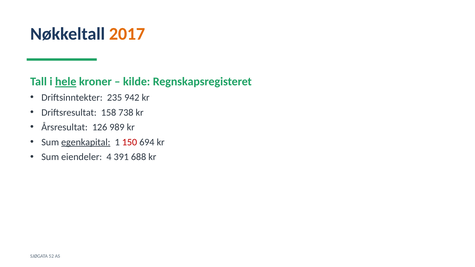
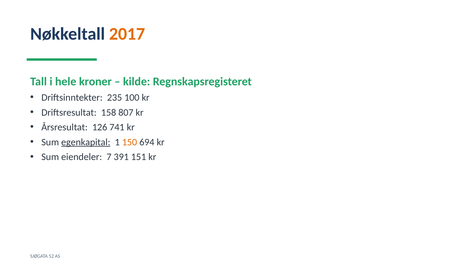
hele underline: present -> none (66, 82)
942: 942 -> 100 (132, 98)
738: 738 -> 807 (126, 113)
989: 989 -> 741 (117, 127)
150 colour: red -> orange (130, 142)
4: 4 -> 7 (109, 157)
688: 688 -> 151 (139, 157)
